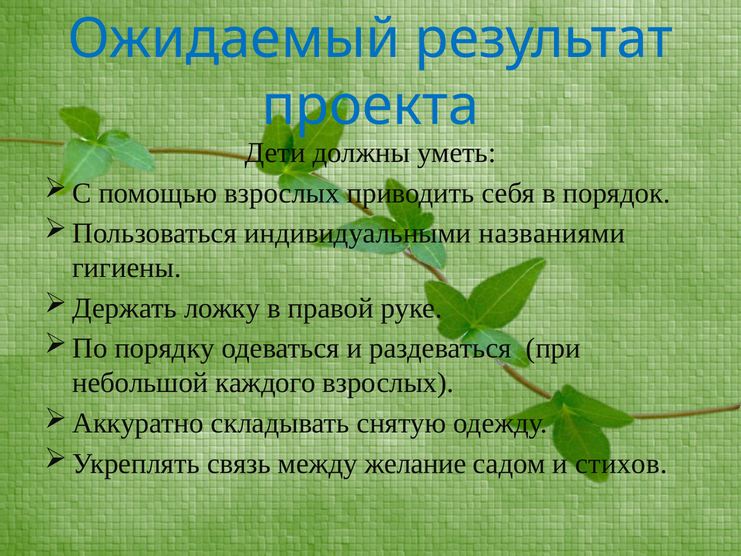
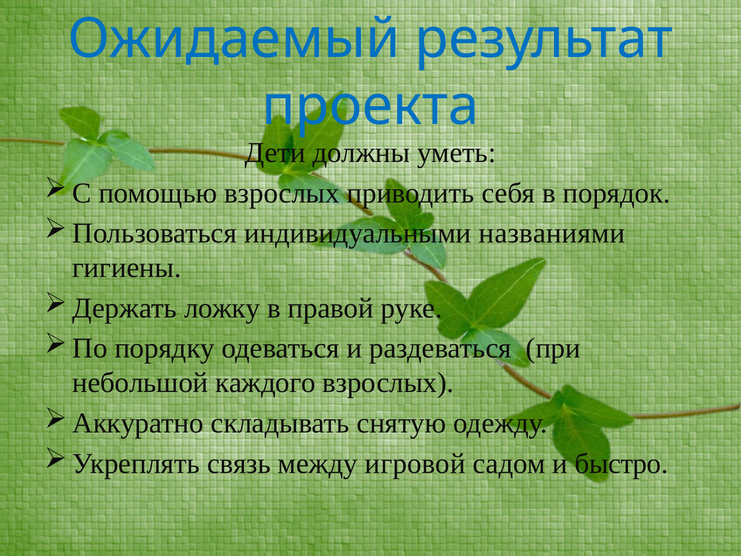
желание: желание -> игровой (415, 463)
стихов: стихов -> быстро (621, 463)
